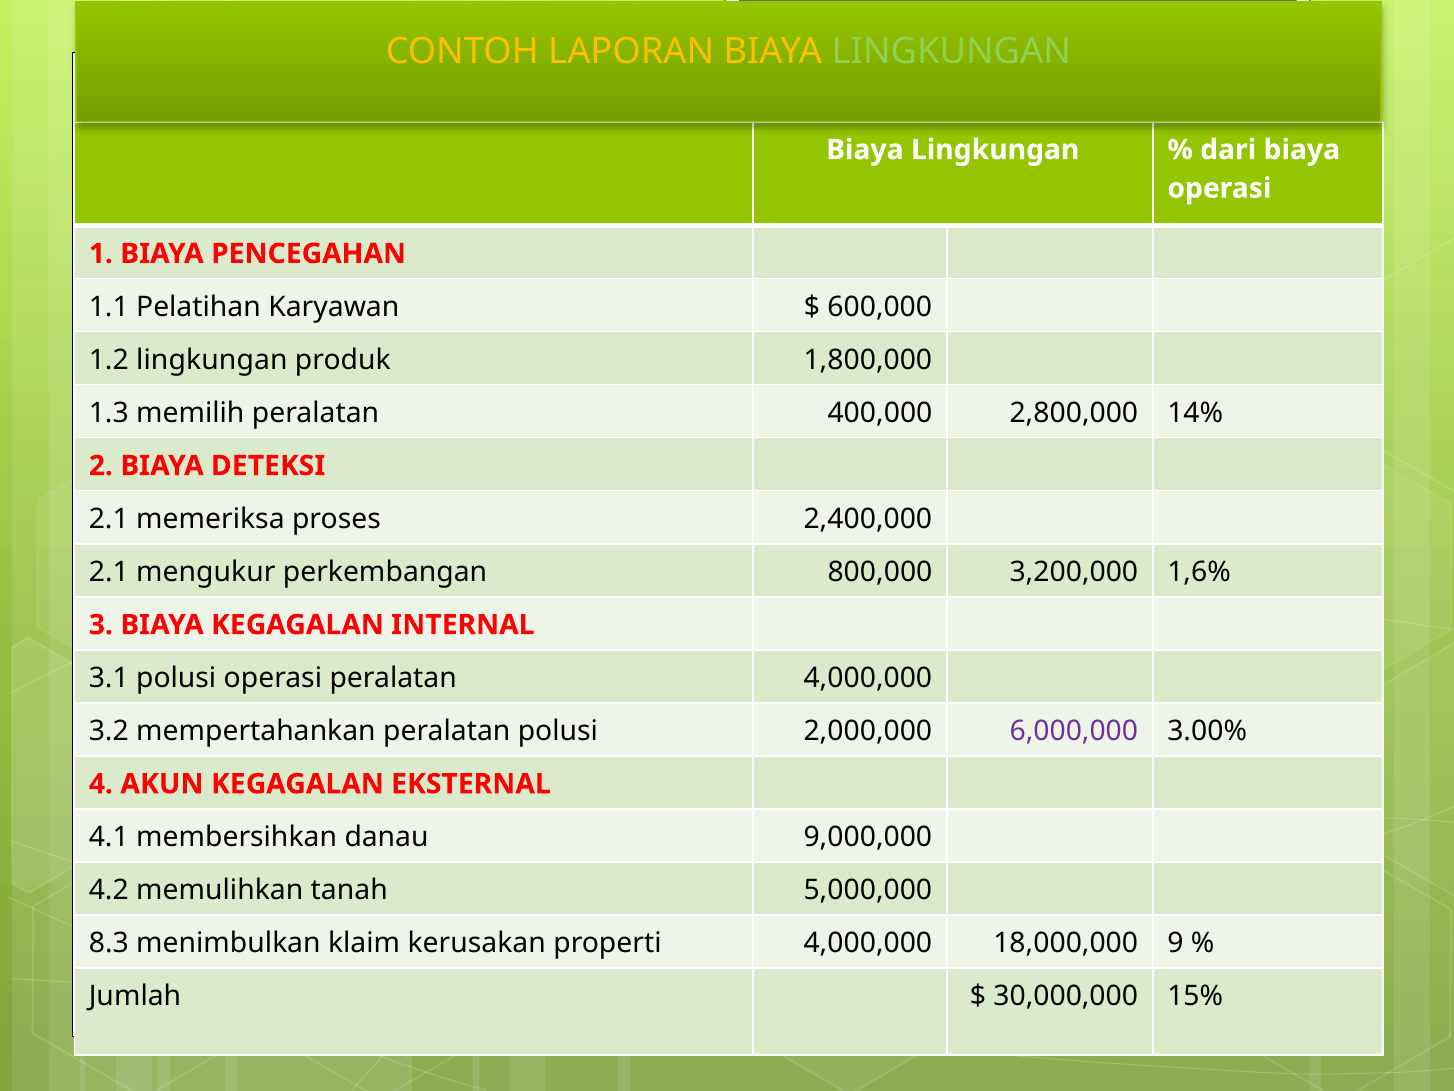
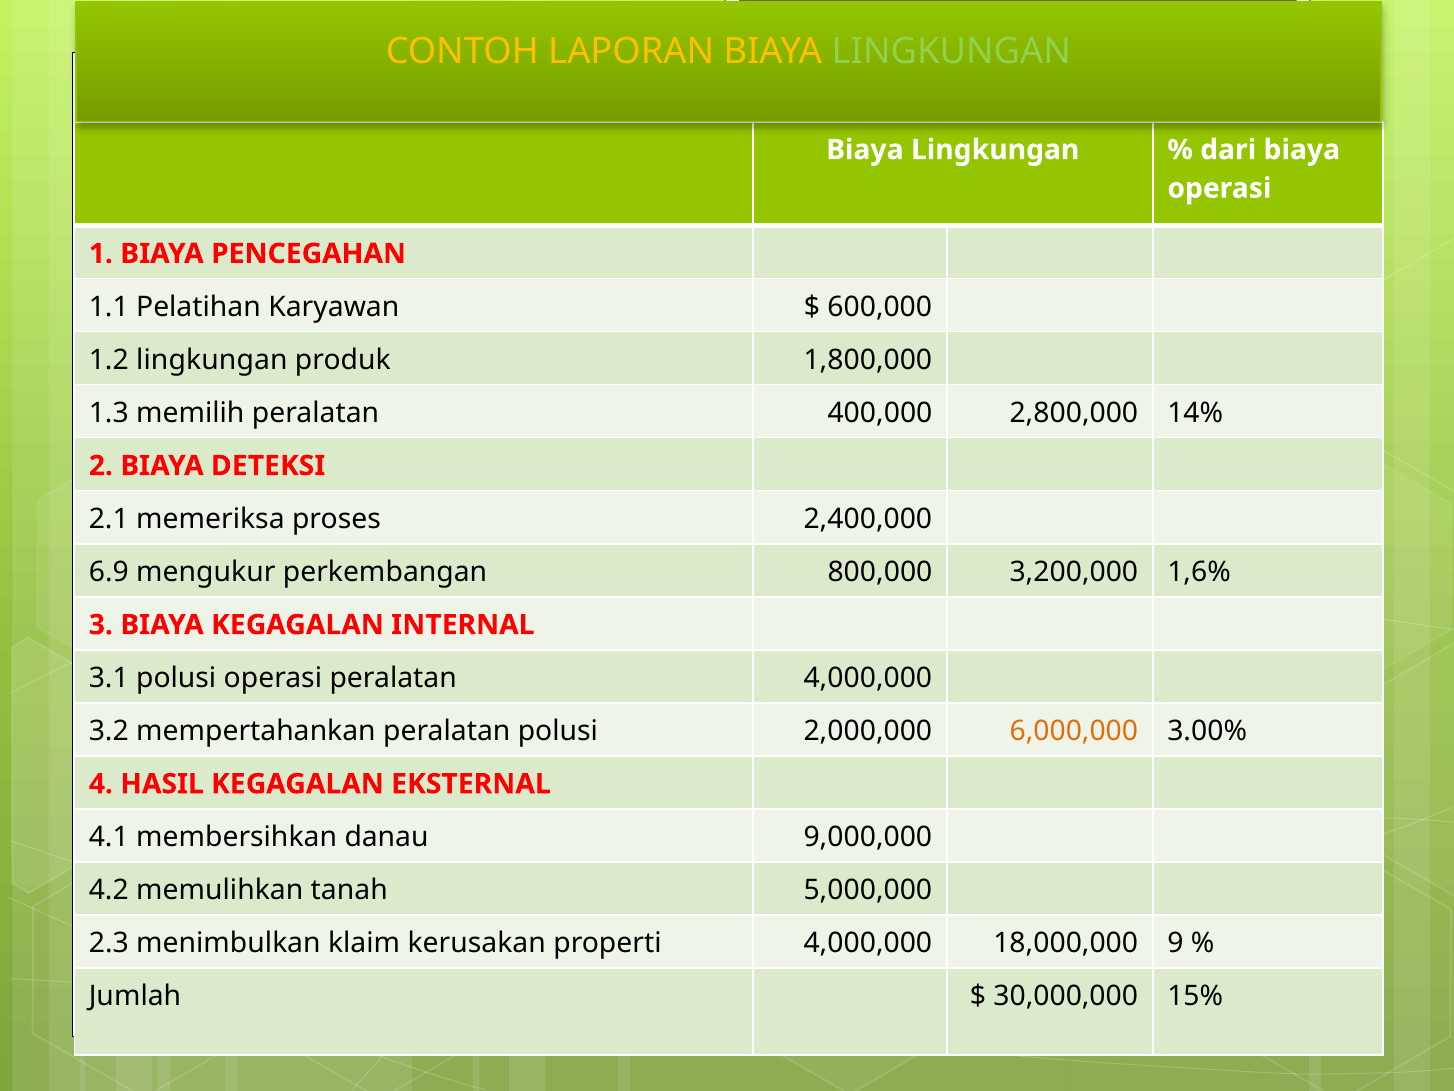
2.1: 2.1 -> 6.9 (109, 572)
6,000,000 colour: purple -> orange (1074, 731)
AKUN: AKUN -> HASIL (162, 784)
8.3: 8.3 -> 2.3 (109, 943)
